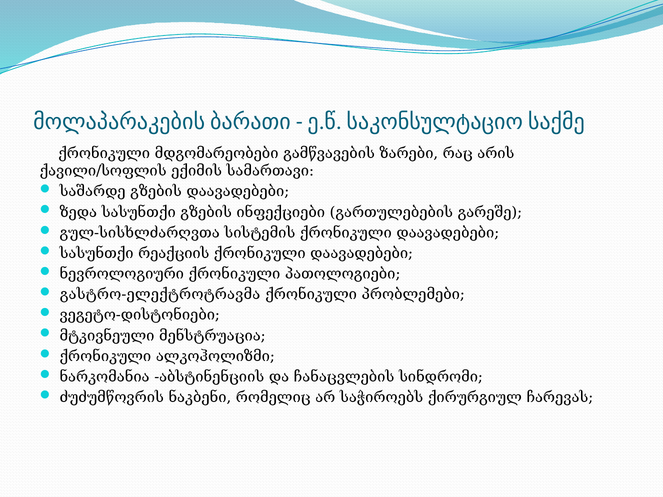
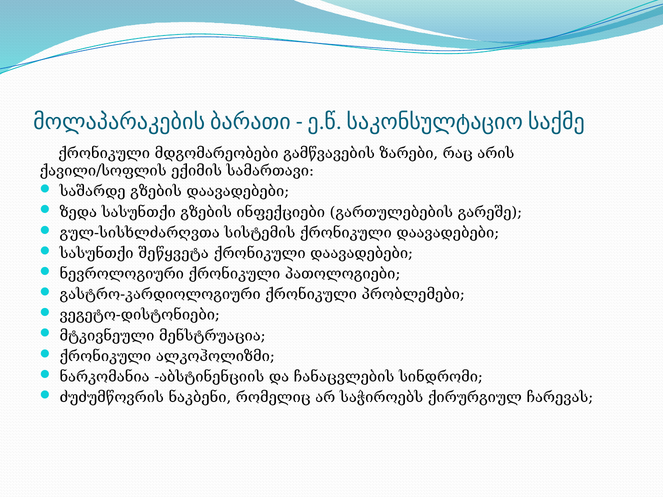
რეაქციის: რეაქციის -> შეწყვეტა (174, 253)
გასტრო-ელექტროტრავმა: გასტრო-ელექტროტრავმა -> გასტრო-კარდიოლოგიური (160, 295)
